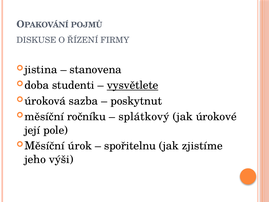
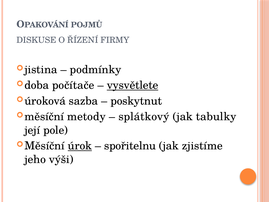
stanovena: stanovena -> podmínky (96, 69)
studenti: studenti -> počítače (73, 85)
ročníku: ročníku -> metody (86, 117)
úrokové: úrokové -> tabulky (216, 117)
úrok underline: none -> present (80, 146)
